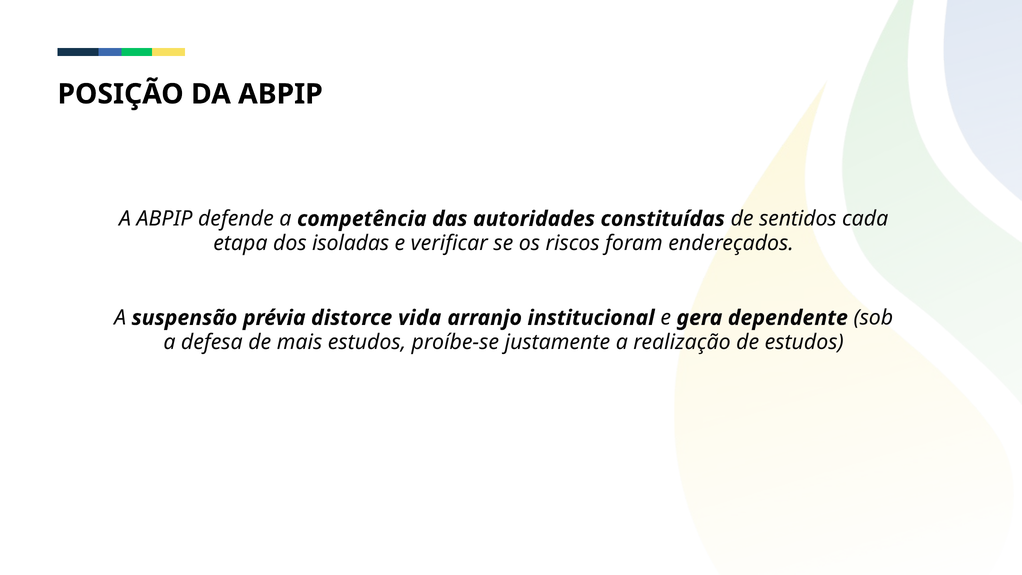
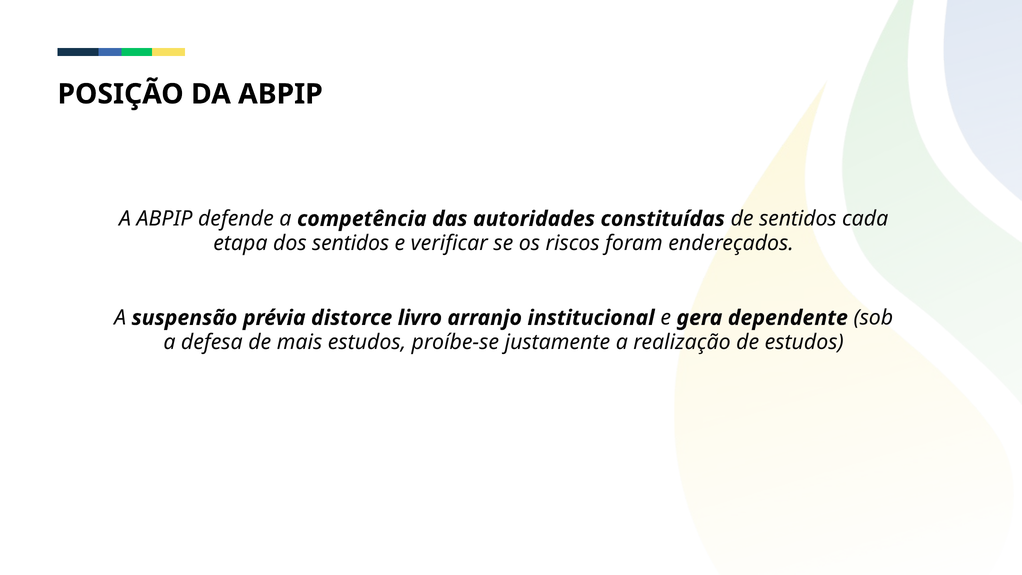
dos isoladas: isoladas -> sentidos (351, 243)
vida: vida -> livro (420, 318)
